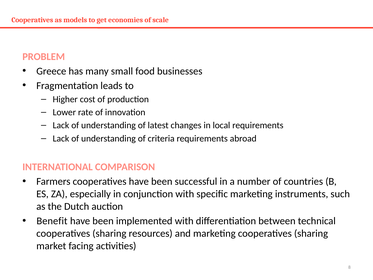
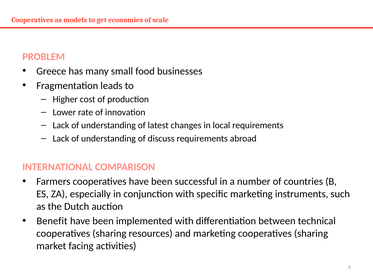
criteria: criteria -> discuss (161, 138)
